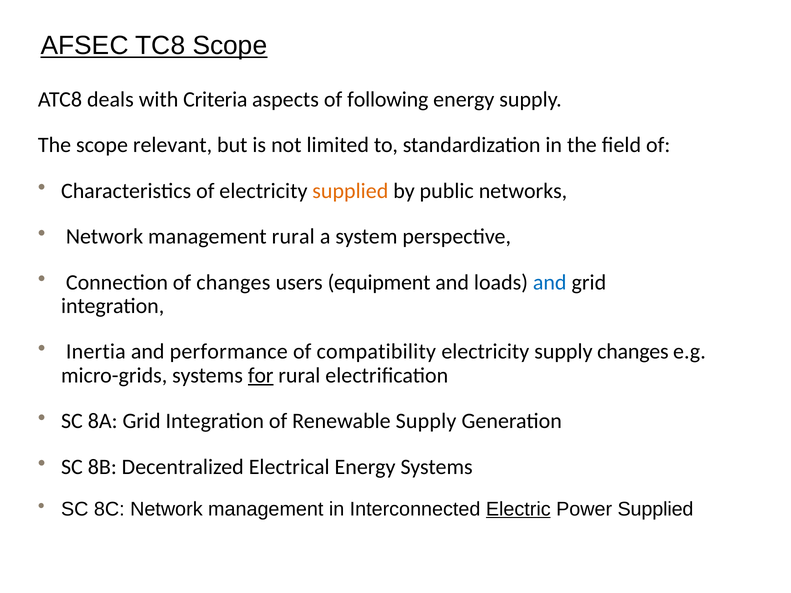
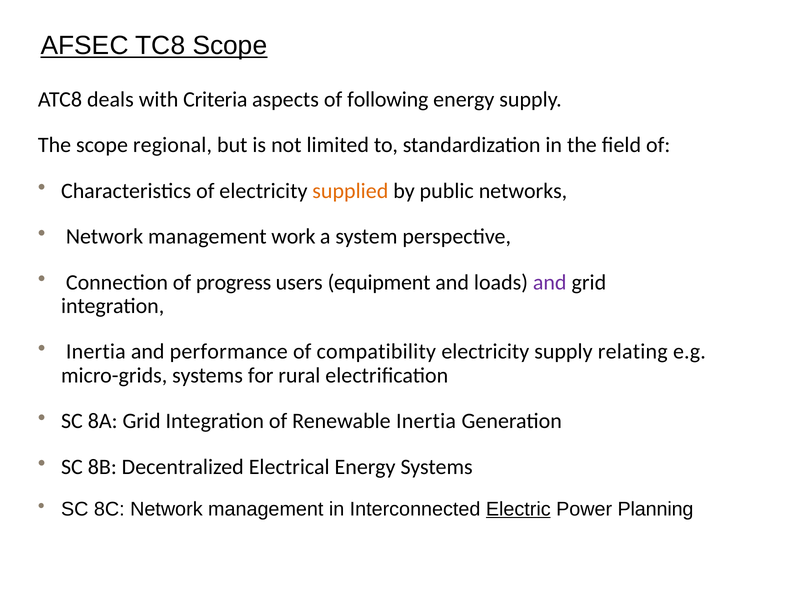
relevant: relevant -> regional (172, 145)
management rural: rural -> work (293, 237)
of changes: changes -> progress (234, 282)
and colour: blue -> purple (550, 282)
supply changes: changes -> relating (633, 352)
for underline: present -> none (261, 376)
Renewable Supply: Supply -> Inertia (426, 421)
Power Supplied: Supplied -> Planning (656, 509)
